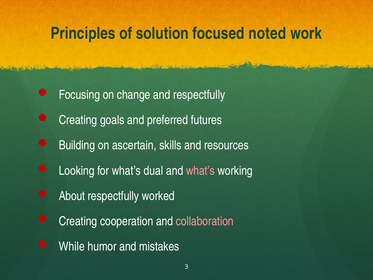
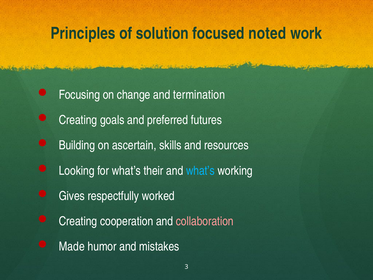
and respectfully: respectfully -> termination (199, 95)
dual: dual -> their (153, 171)
what’s colour: pink -> light blue (200, 171)
About: About -> Gives (72, 196)
While: While -> Made (72, 246)
